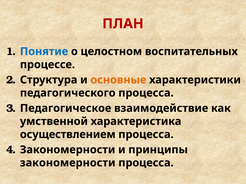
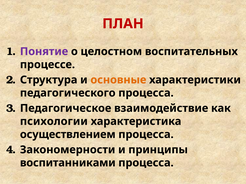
Понятие colour: blue -> purple (44, 52)
умственной: умственной -> психологии (54, 122)
закономерности: закономерности -> воспитанниками (68, 163)
